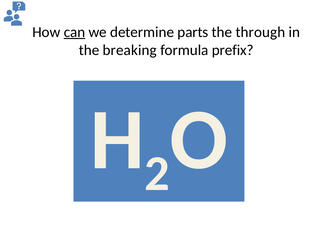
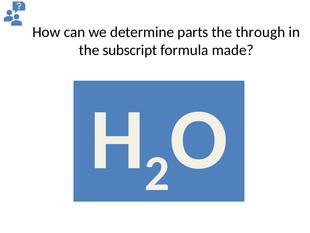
can underline: present -> none (74, 32)
breaking: breaking -> subscript (130, 50)
prefix: prefix -> made (233, 50)
